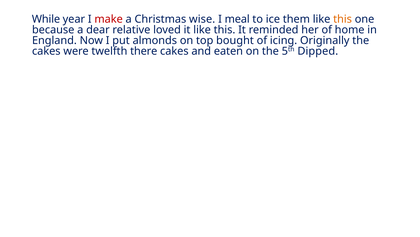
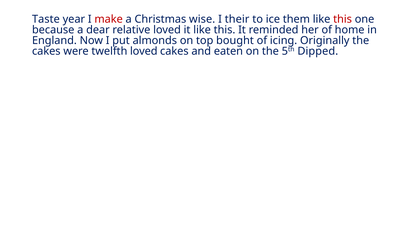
While: While -> Taste (46, 19)
meal: meal -> their (237, 19)
this colour: orange -> red (343, 19)
twelfth there: there -> loved (144, 51)
